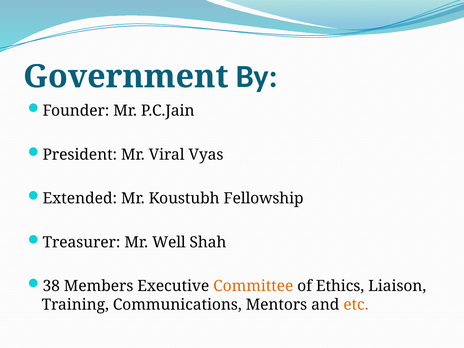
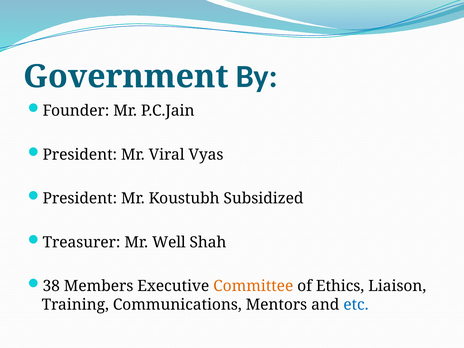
Extended: Extended -> President (80, 198)
Fellowship: Fellowship -> Subsidized (264, 198)
etc colour: orange -> blue (356, 305)
